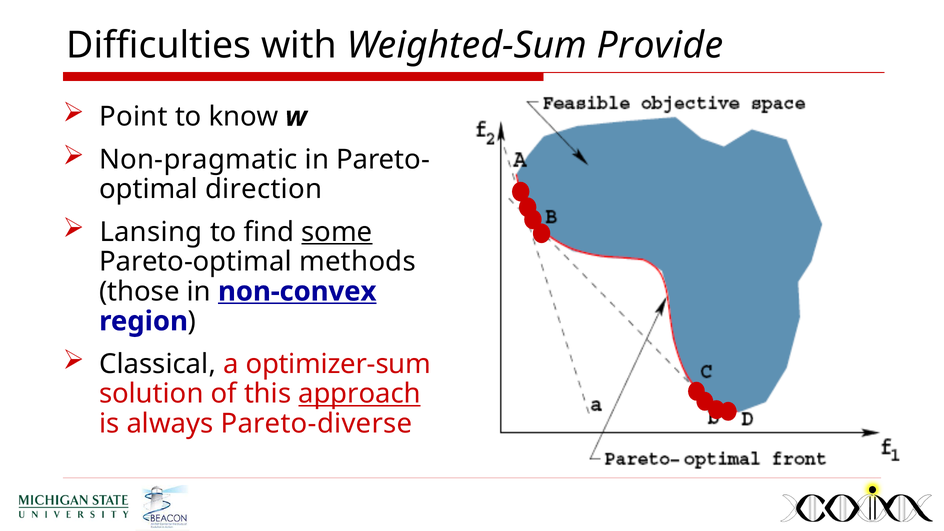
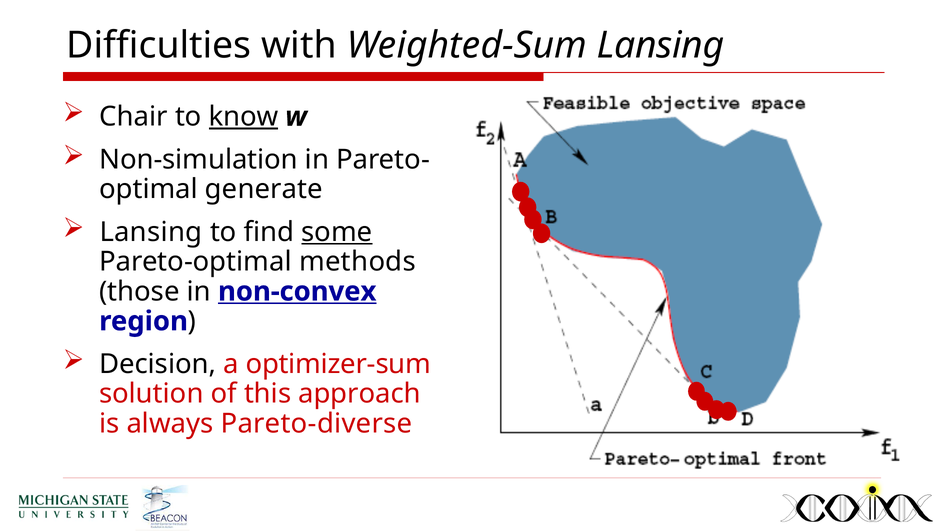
Weighted-Sum Provide: Provide -> Lansing (660, 46)
Point: Point -> Chair (134, 117)
know underline: none -> present (244, 117)
Non-pragmatic: Non-pragmatic -> Non-simulation (199, 159)
direction: direction -> generate (264, 189)
Classical: Classical -> Decision (158, 364)
approach underline: present -> none (359, 394)
